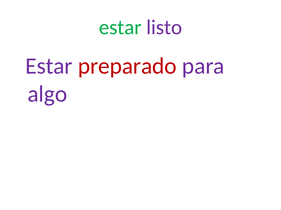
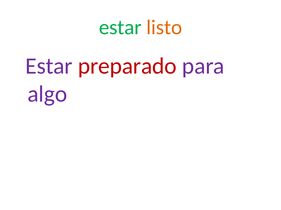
listo colour: purple -> orange (164, 27)
